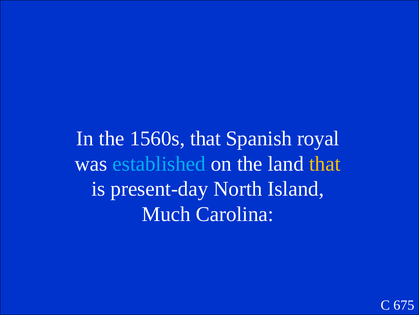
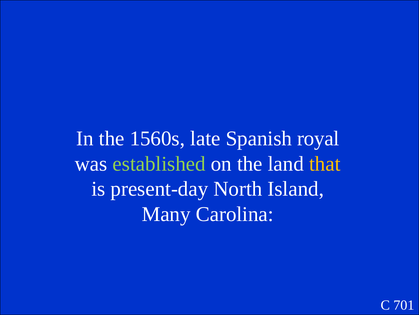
1560s that: that -> late (205, 138)
established colour: light blue -> light green (159, 163)
Much: Much -> Many (166, 214)
675: 675 -> 701 (404, 305)
